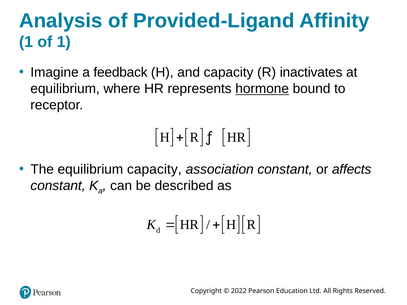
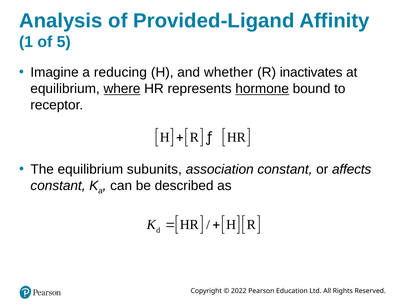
of 1: 1 -> 5 (64, 42)
feedback: feedback -> reducing (120, 73)
and capacity: capacity -> whether (228, 73)
where underline: none -> present (122, 89)
equilibrium capacity: capacity -> subunits (154, 169)
